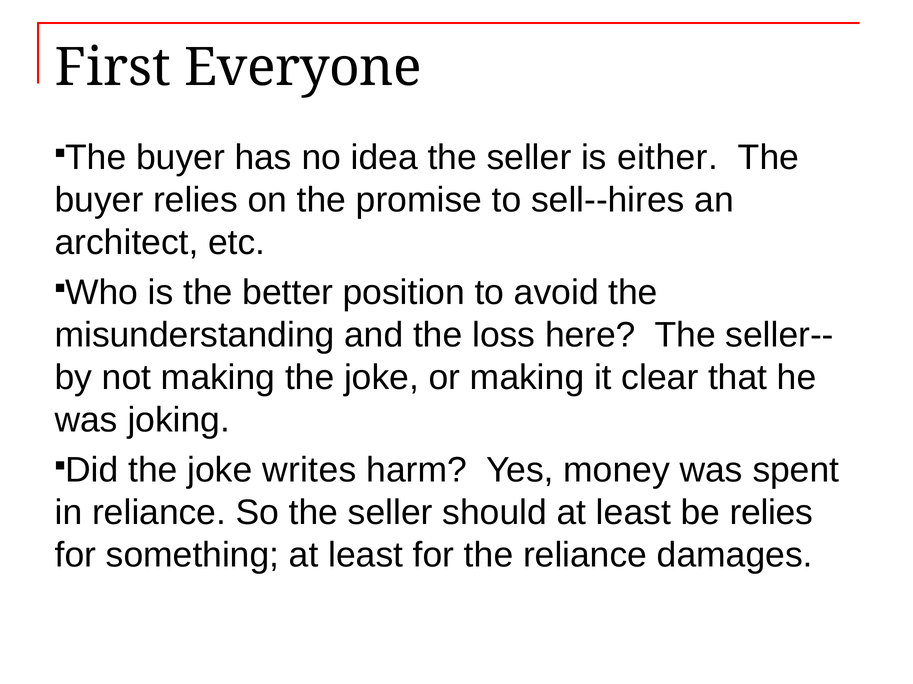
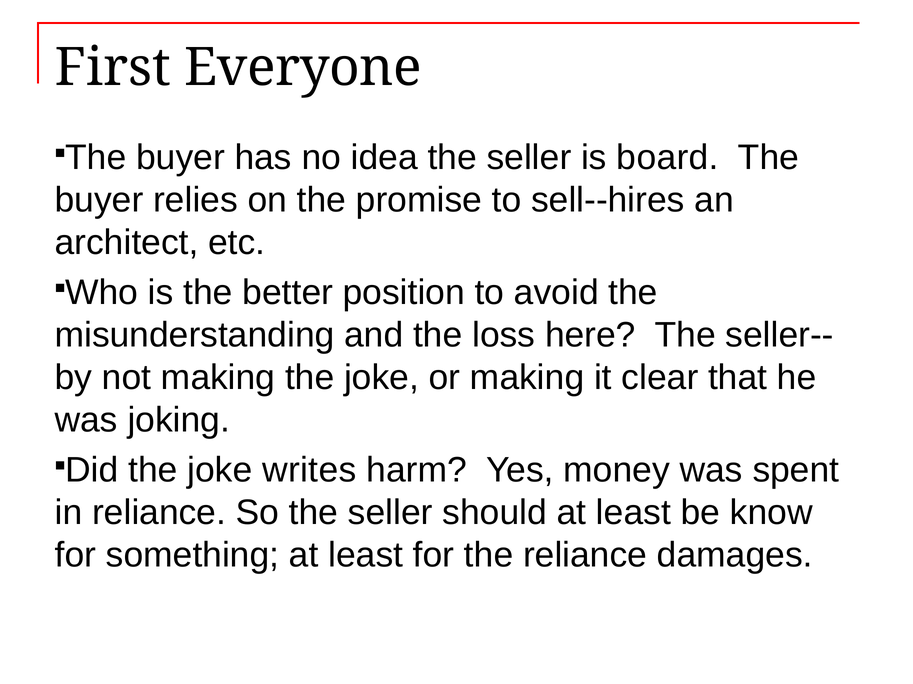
either: either -> board (668, 158)
be relies: relies -> know (771, 513)
